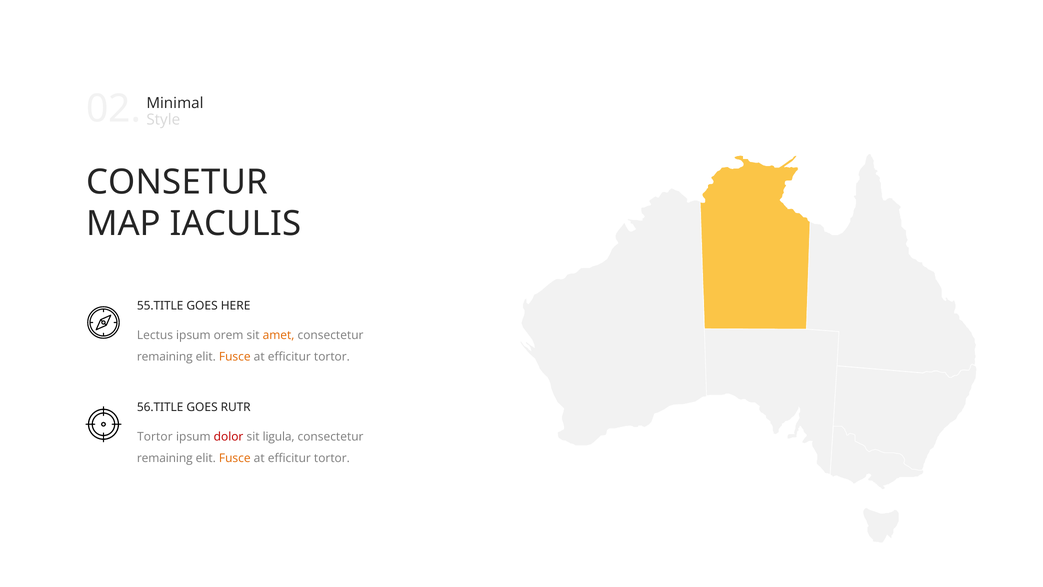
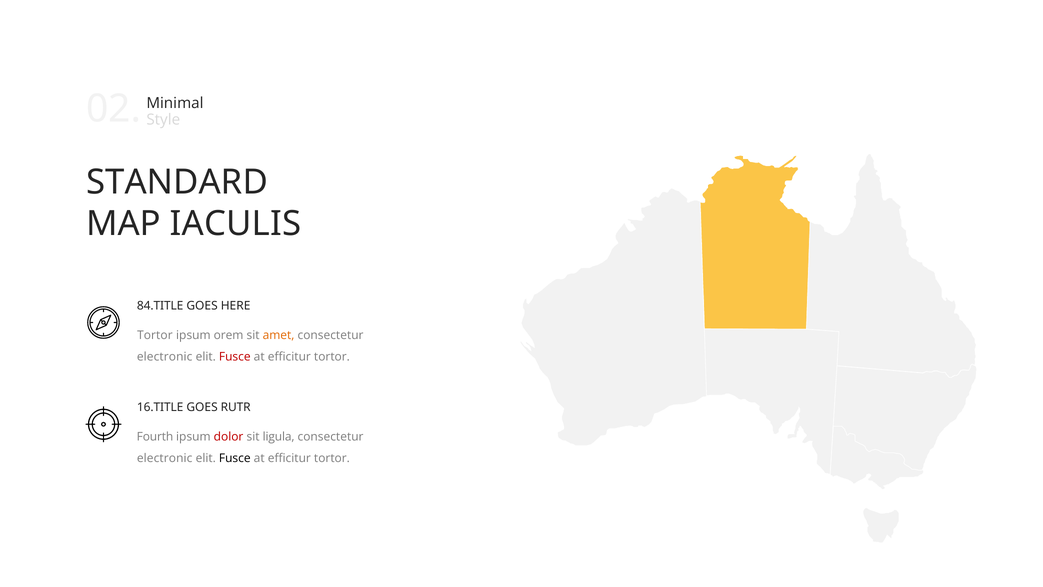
CONSETUR: CONSETUR -> STANDARD (177, 182)
55.TITLE: 55.TITLE -> 84.TITLE (160, 306)
Lectus: Lectus -> Tortor (155, 335)
remaining: remaining -> electronic (165, 357)
Fusce colour: orange -> red (235, 357)
56.TITLE: 56.TITLE -> 16.TITLE (160, 407)
Tortor: Tortor -> Fourth (155, 437)
remaining: remaining -> electronic (165, 458)
Fusce colour: orange -> black (235, 458)
